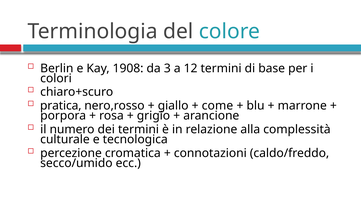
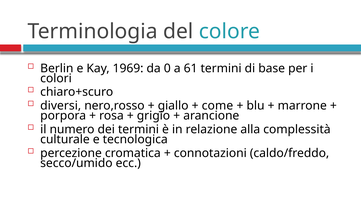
1908: 1908 -> 1969 (128, 68)
3: 3 -> 0 (167, 68)
12: 12 -> 61 (191, 68)
pratica: pratica -> diversi (61, 106)
